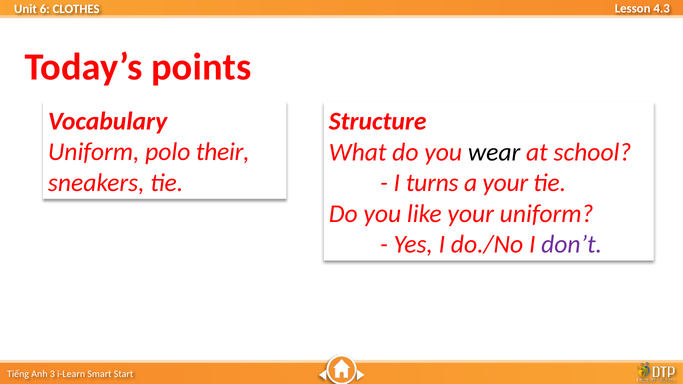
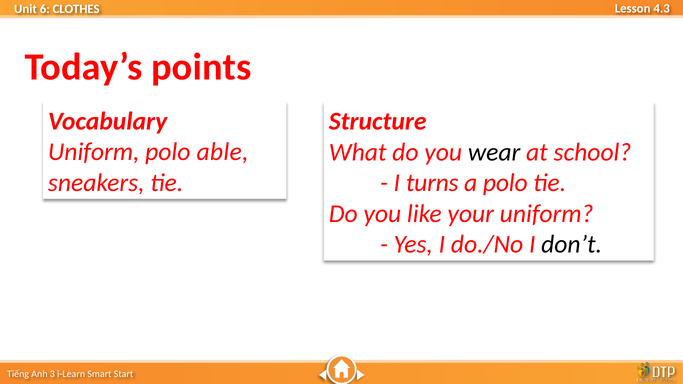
their: their -> able (222, 152)
a your: your -> polo (505, 183)
don’t colour: purple -> black (572, 244)
